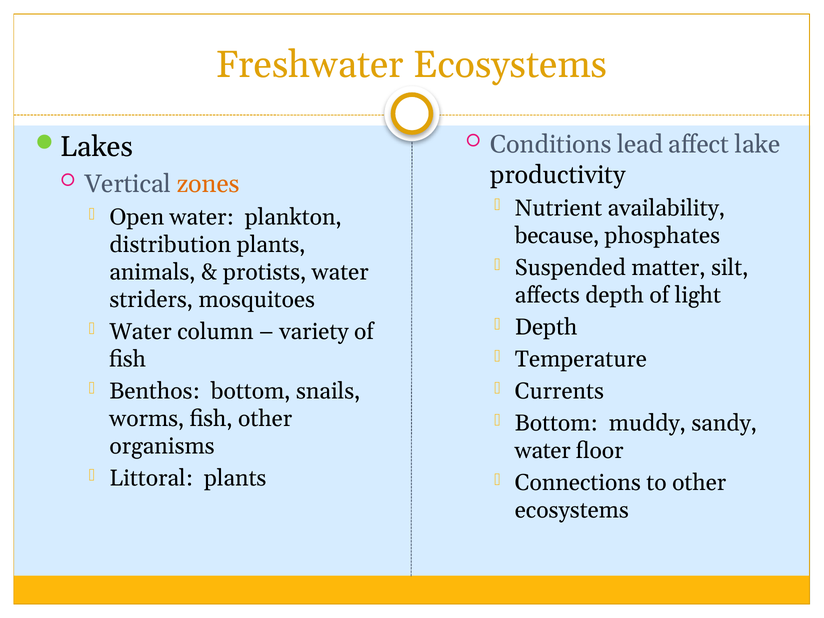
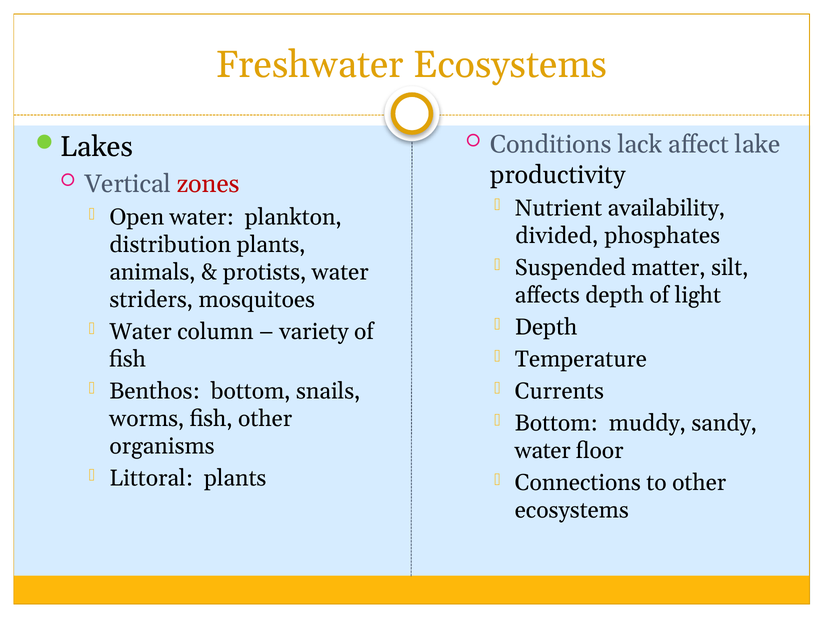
lead: lead -> lack (640, 145)
zones colour: orange -> red (208, 184)
because: because -> divided (557, 235)
